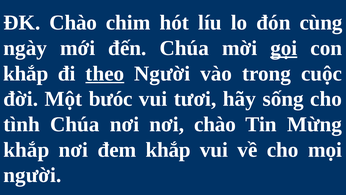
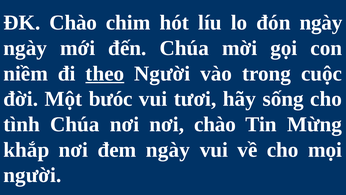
đón cùng: cùng -> ngày (321, 23)
gọi underline: present -> none (284, 48)
khắp: khắp -> niềm (26, 73)
đem khắp: khắp -> ngày (168, 150)
